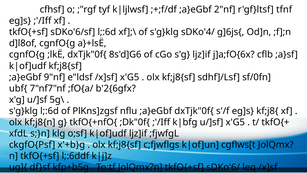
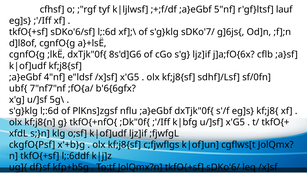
2"nf: 2"nf -> 5"nf (225, 10)
tfnf: tfnf -> lauf (284, 10)
sDKo'4/: sDKo'4/ -> sDKo'7/ (198, 32)
9"nf: 9"nf -> 4"nf (54, 77)
b'2{6gfx: b'2{6gfx -> b'6{6gfx (116, 88)
